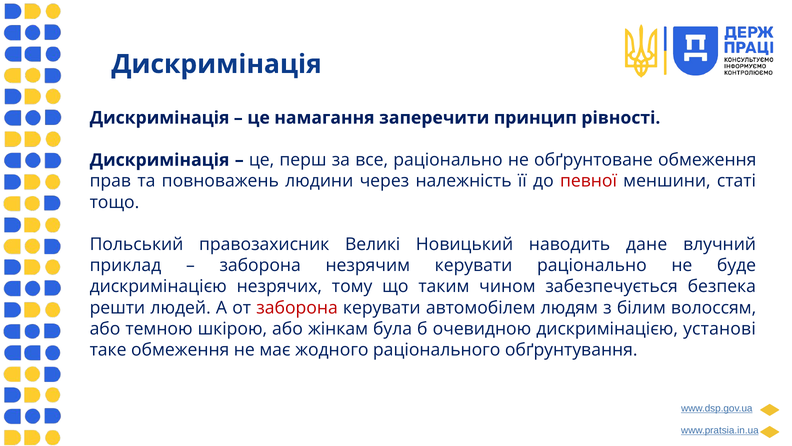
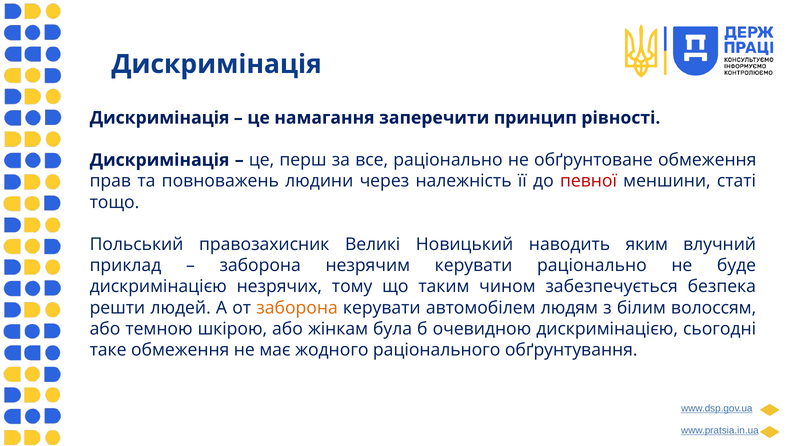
дане: дане -> яким (647, 244)
заборона colour: red -> orange (297, 307)
установі: установі -> сьогодні (720, 328)
